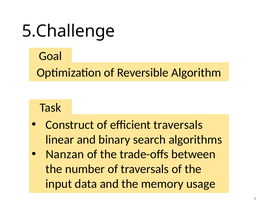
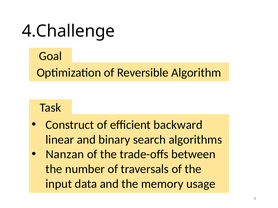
5.Challenge: 5.Challenge -> 4.Challenge (68, 31)
efficient traversals: traversals -> backward (178, 125)
